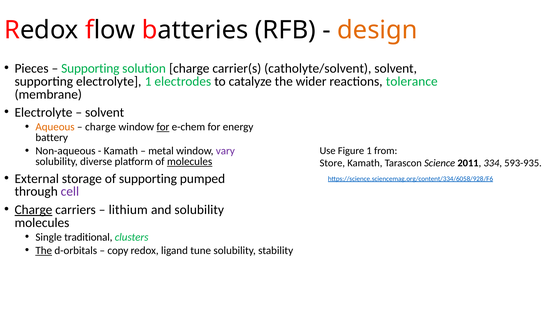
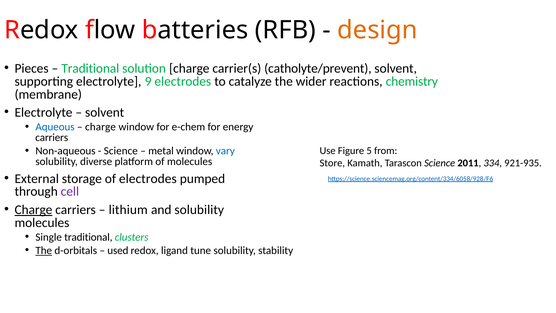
Supporting: Supporting -> Traditional (90, 68)
catholyte/solvent: catholyte/solvent -> catholyte/prevent (318, 68)
electrolyte 1: 1 -> 9 (148, 81)
tolerance: tolerance -> chemistry (412, 81)
Aqueous colour: orange -> blue (55, 127)
for underline: present -> none (163, 127)
battery: battery -> carriers (52, 138)
Kamath: Kamath -> Science (121, 151)
vary colour: purple -> blue (225, 151)
Figure 1: 1 -> 5 (369, 150)
molecules underline: present -> none (190, 162)
593-935: 593-935 -> 921-935 (523, 163)
of supporting: supporting -> electrodes (148, 178)
copy: copy -> used (118, 250)
